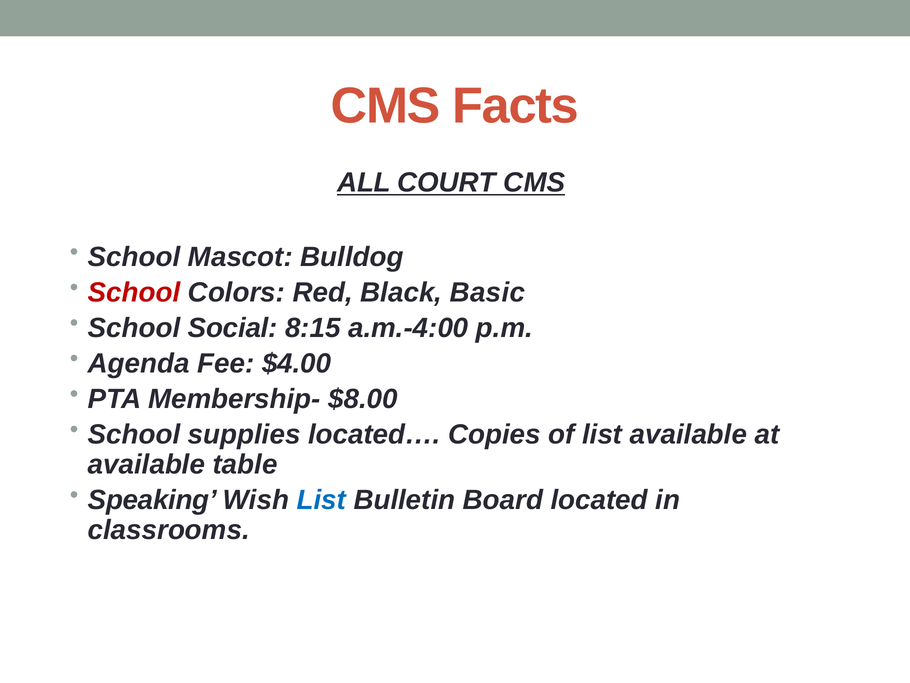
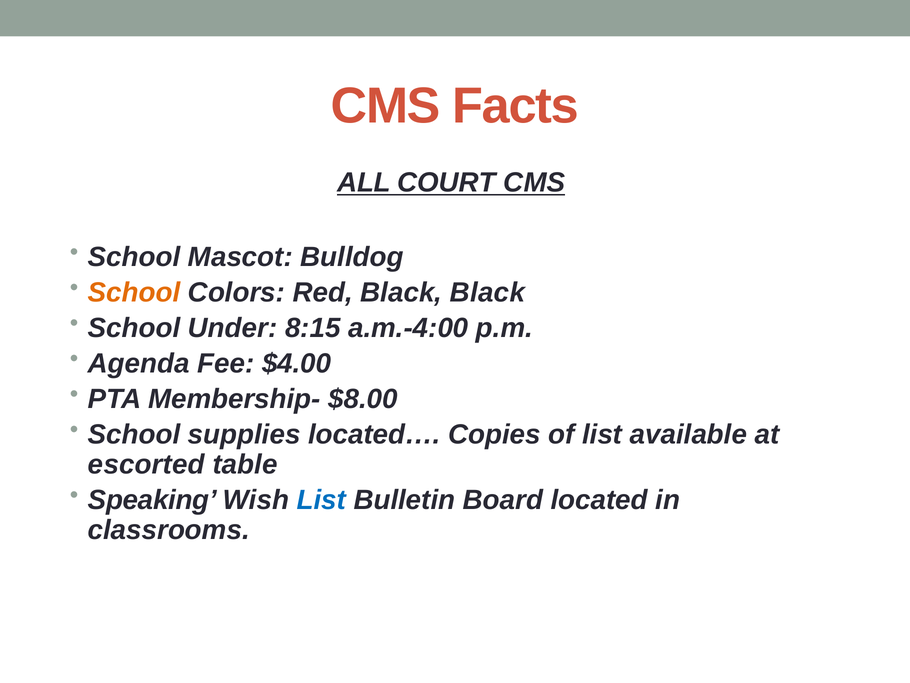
School colour: red -> orange (134, 292)
Black Basic: Basic -> Black (487, 292)
Social: Social -> Under (233, 328)
available: available -> escorted (146, 464)
